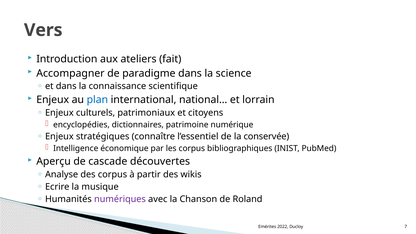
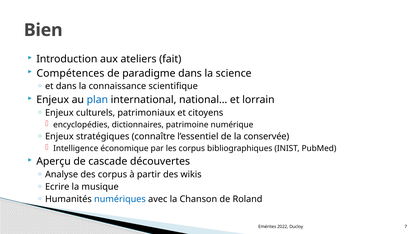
Vers: Vers -> Bien (43, 30)
Accompagner: Accompagner -> Compétences (70, 73)
numériques colour: purple -> blue (120, 199)
